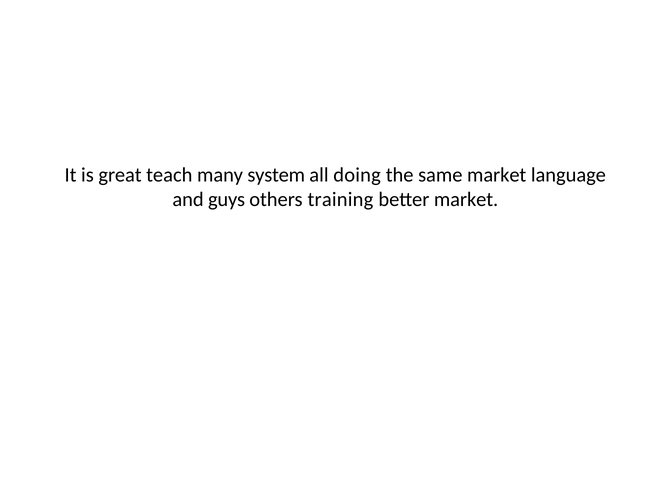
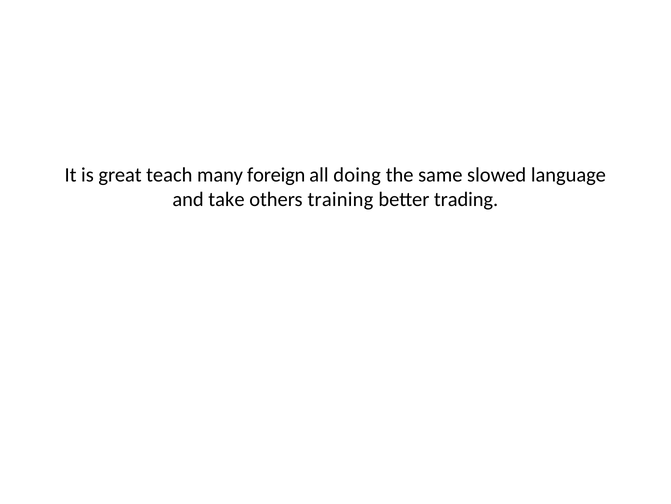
system: system -> foreign (276, 175)
same market: market -> slowed (497, 175)
guys: guys -> take (226, 199)
better market: market -> trading (466, 199)
